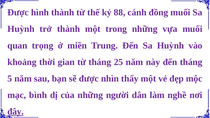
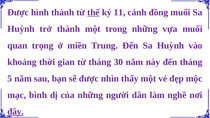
thế underline: none -> present (93, 12)
88: 88 -> 11 (120, 12)
25: 25 -> 30 (118, 62)
